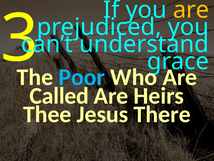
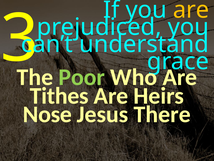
Poor colour: light blue -> light green (82, 77)
Called: Called -> Tithes (59, 96)
Thee: Thee -> Nose (47, 114)
